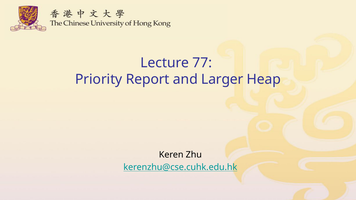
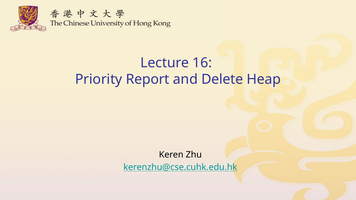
77: 77 -> 16 (202, 63)
Larger: Larger -> Delete (222, 79)
